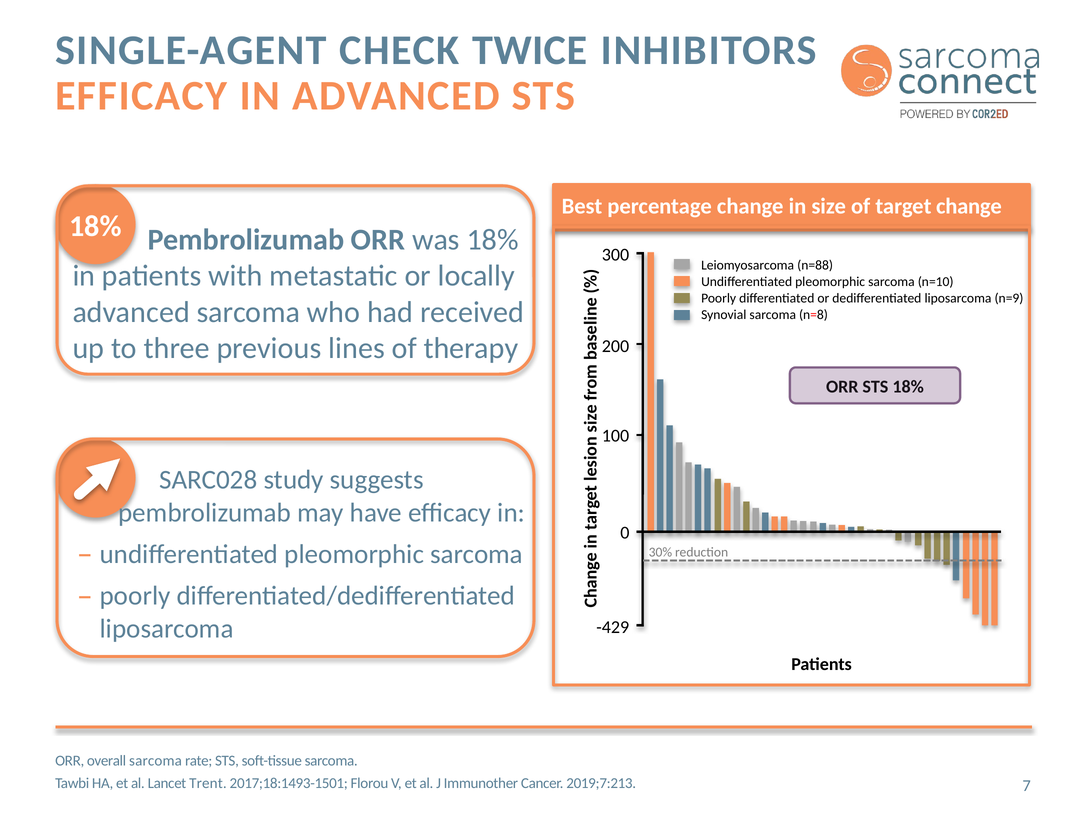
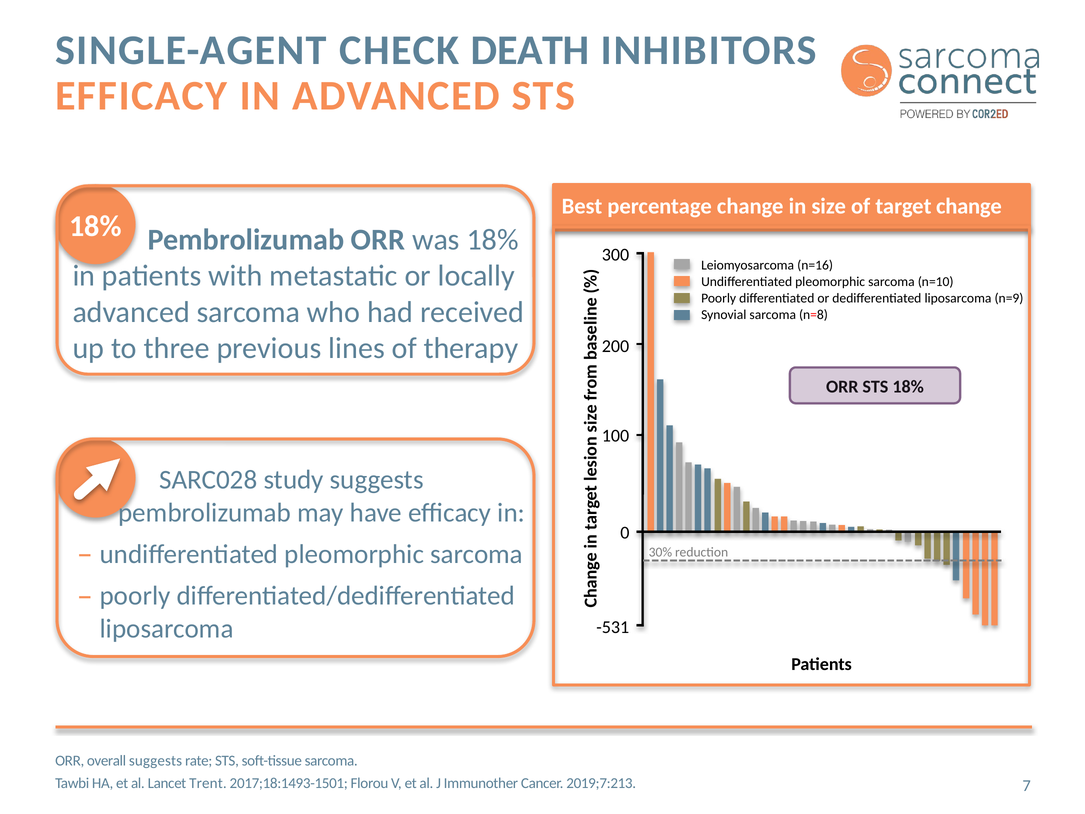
TWICE: TWICE -> DEATH (530, 50)
n=88: n=88 -> n=16 (815, 265)
-429: -429 -> -531 (613, 627)
overall sarcoma: sarcoma -> suggests (156, 760)
